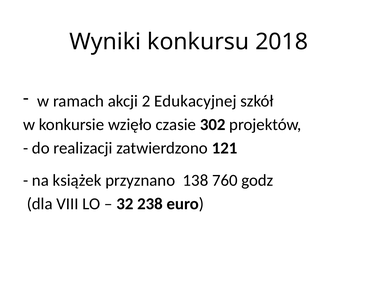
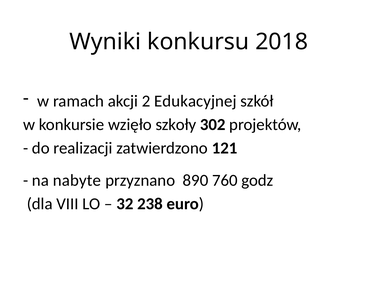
czasie: czasie -> szkoły (176, 125)
książek: książek -> nabyte (77, 181)
138: 138 -> 890 (195, 181)
